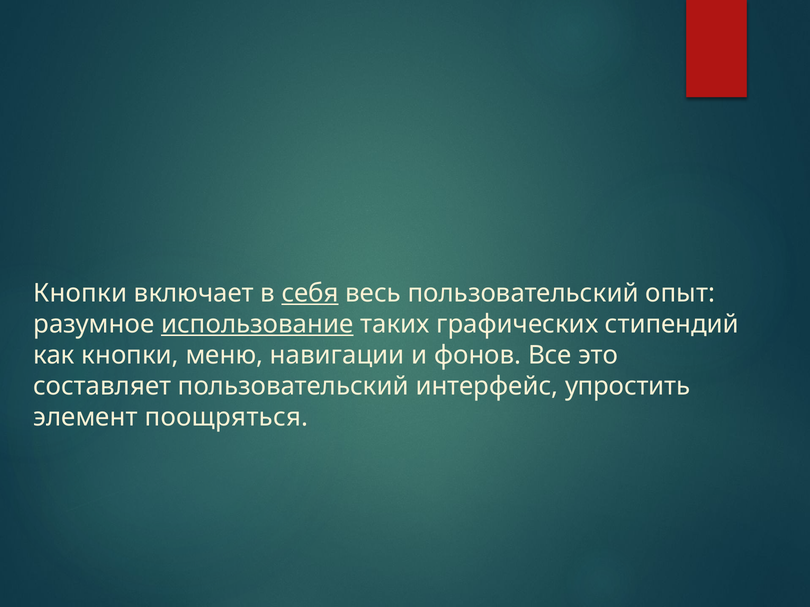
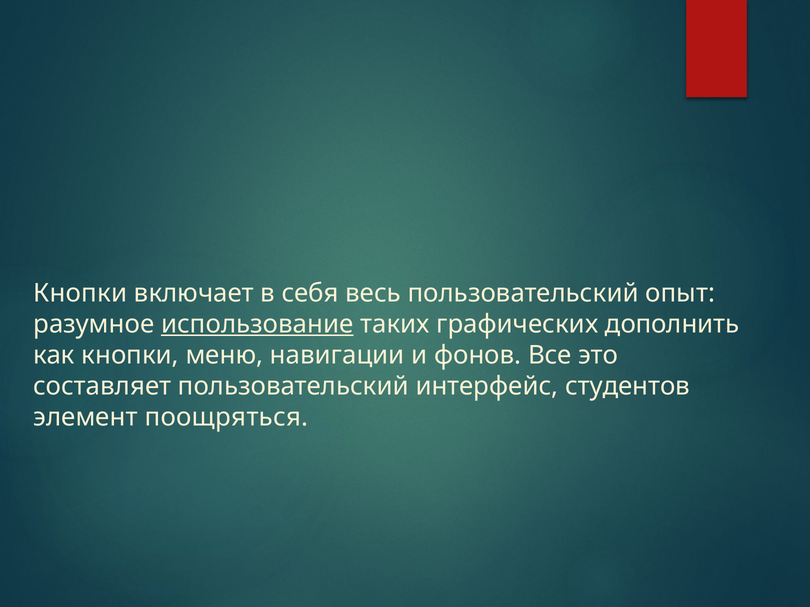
себя underline: present -> none (310, 293)
стипендий: стипендий -> дополнить (672, 324)
упростить: упростить -> студентов (628, 387)
